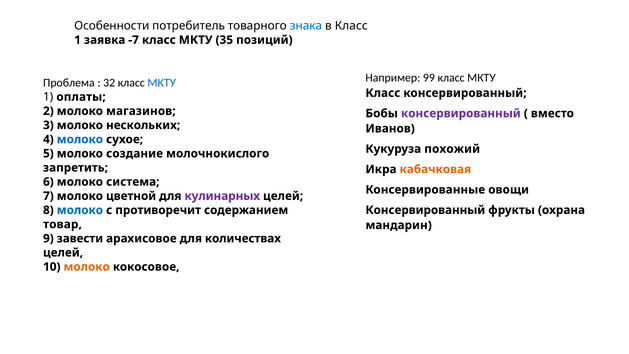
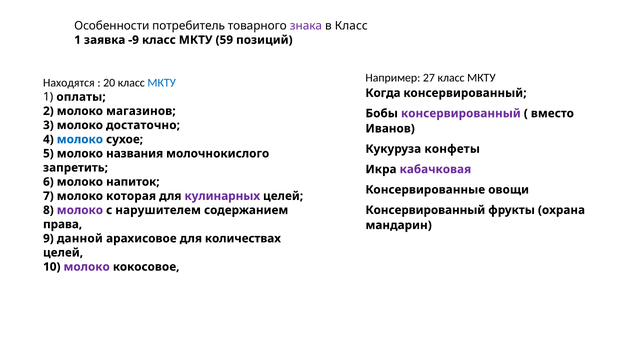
знака colour: blue -> purple (306, 26)
-7: -7 -> -9 (134, 40)
35: 35 -> 59 (224, 40)
99: 99 -> 27 (429, 78)
Проблема: Проблема -> Находятся (69, 83)
32: 32 -> 20 (109, 83)
Класс: Класс -> Когда (383, 93)
нескольких: нескольких -> достаточно (143, 125)
похожий: похожий -> конфеты (452, 149)
создание: создание -> названия (135, 153)
кабачковая colour: orange -> purple (435, 169)
система: система -> напиток (133, 182)
цветной: цветной -> которая (131, 196)
молоко colour: blue -> purple (80, 210)
противоречит: противоречит -> нарушителем (158, 210)
товар: товар -> права (63, 224)
завести: завести -> данной (80, 238)
молоко colour: orange -> purple (87, 267)
